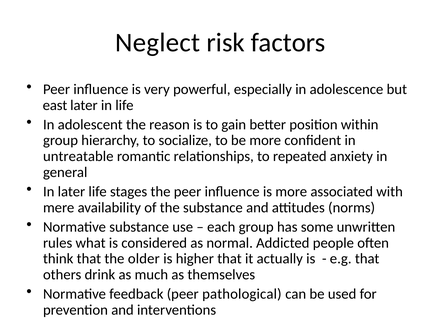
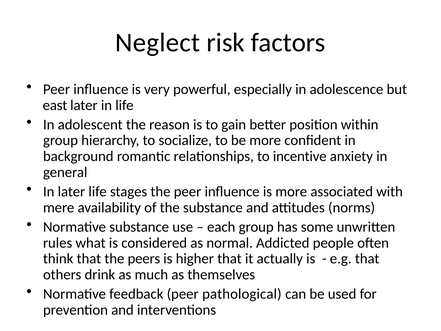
untreatable: untreatable -> background (78, 156)
repeated: repeated -> incentive (300, 156)
older: older -> peers (144, 258)
